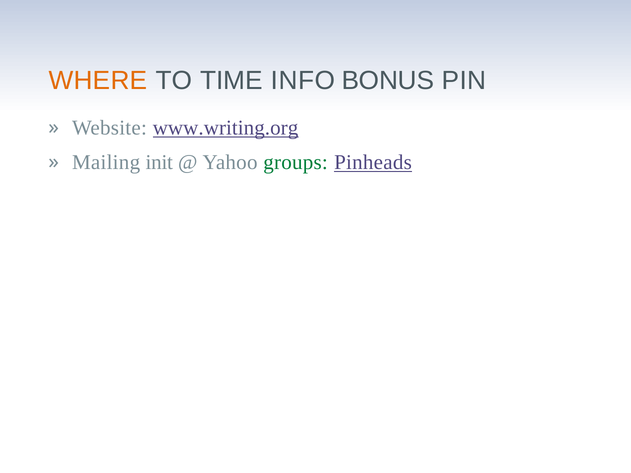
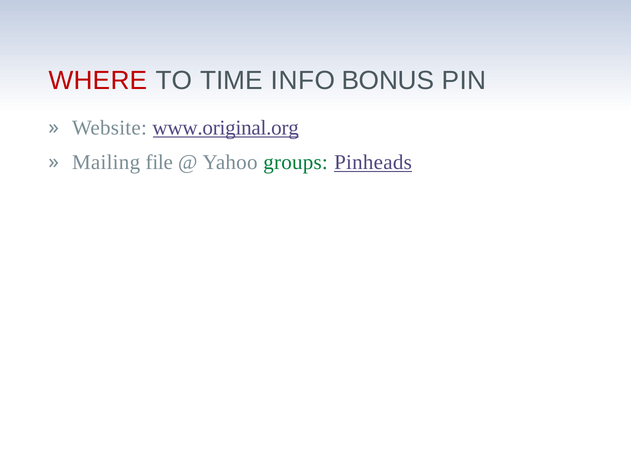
WHERE colour: orange -> red (98, 81)
www.writing.org: www.writing.org -> www.original.org (226, 128)
init: init -> file (159, 162)
